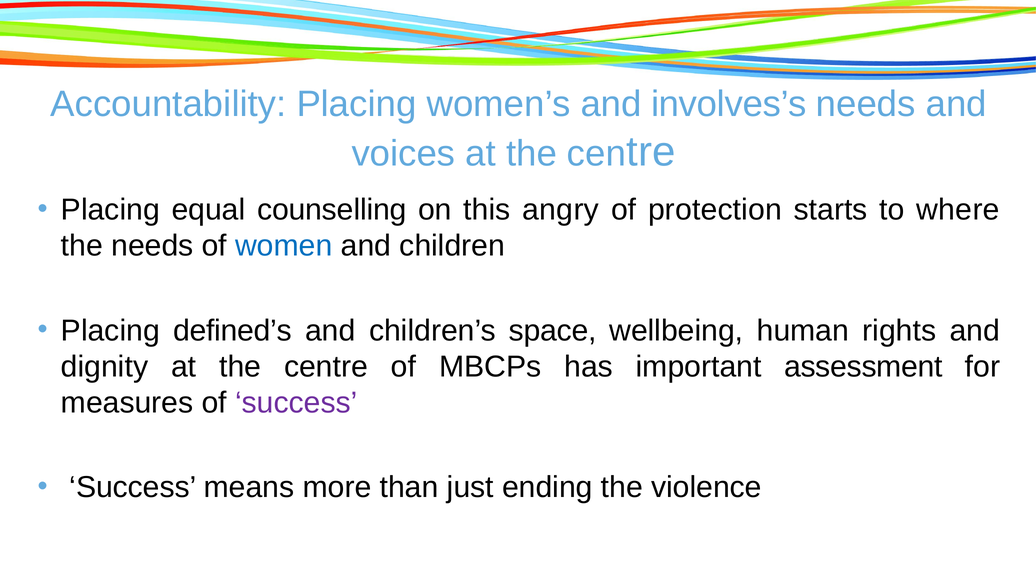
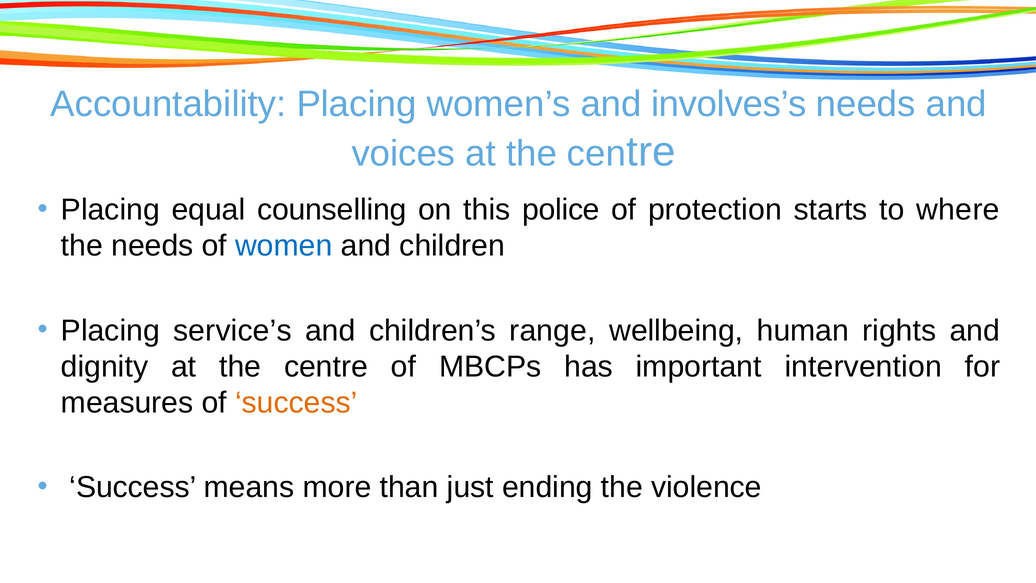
angry: angry -> police (561, 210)
defined’s: defined’s -> service’s (232, 330)
space: space -> range (553, 330)
assessment: assessment -> intervention (863, 367)
success colour: purple -> orange (296, 403)
